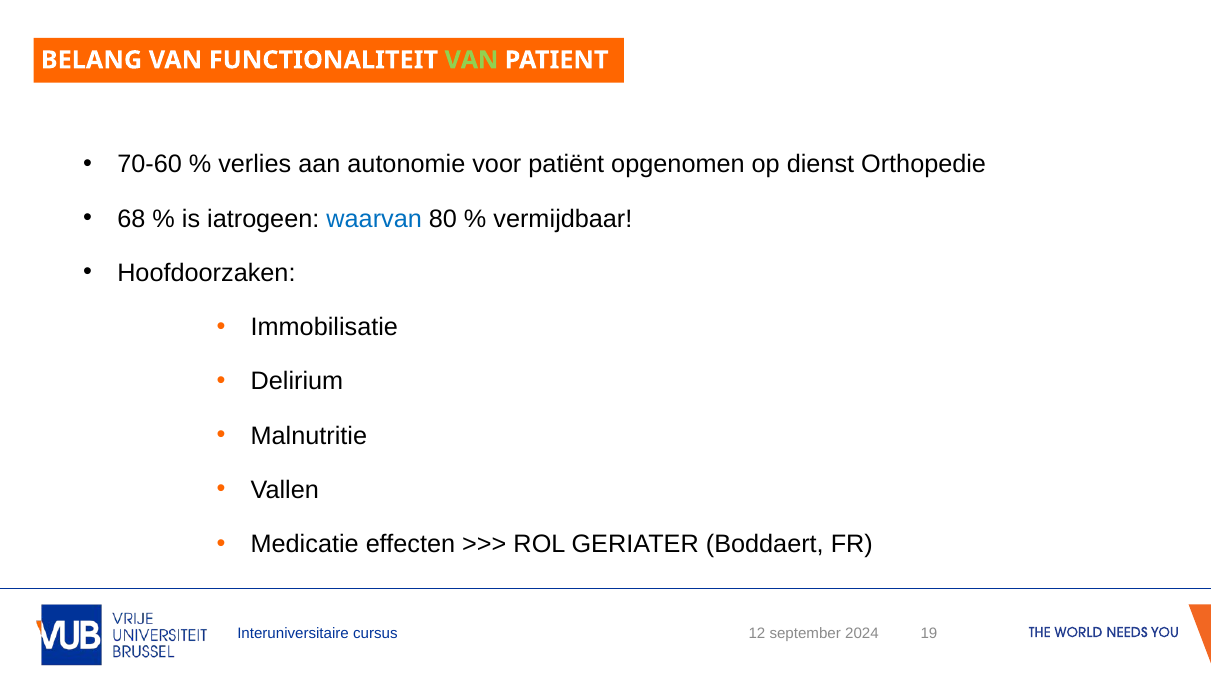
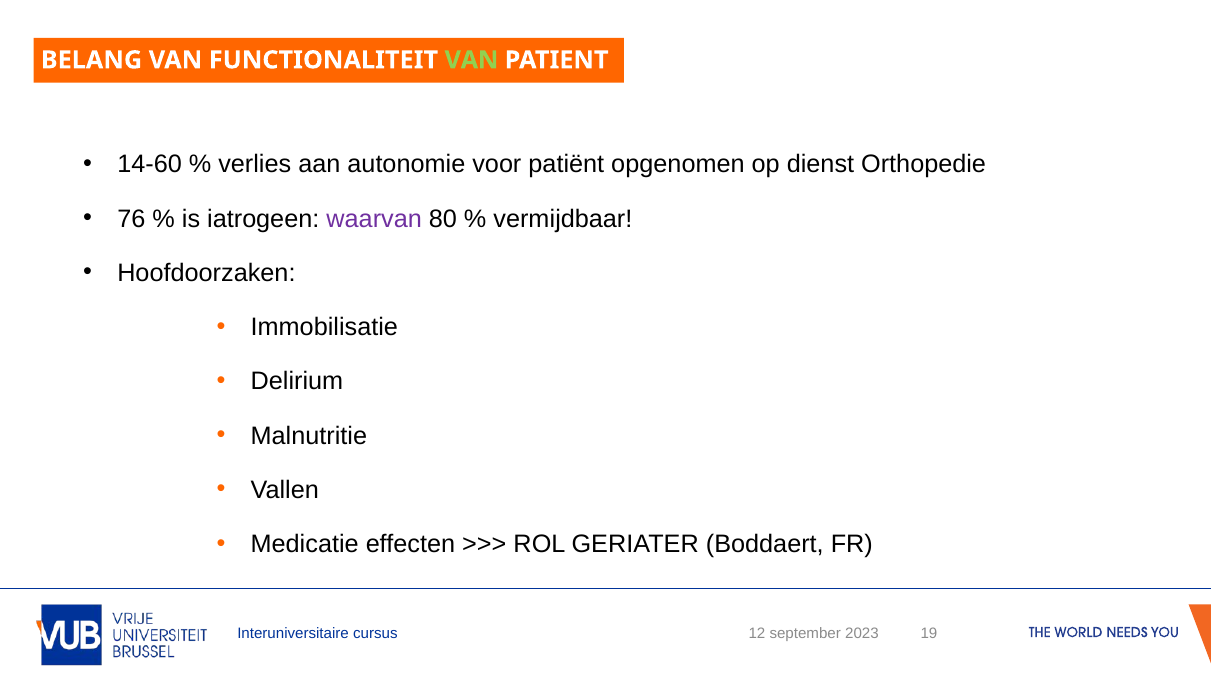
70-60: 70-60 -> 14-60 (150, 165)
68: 68 -> 76 (131, 219)
waarvan colour: blue -> purple (374, 219)
2024: 2024 -> 2023 (862, 634)
